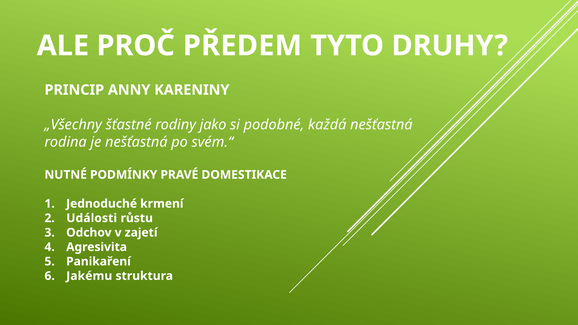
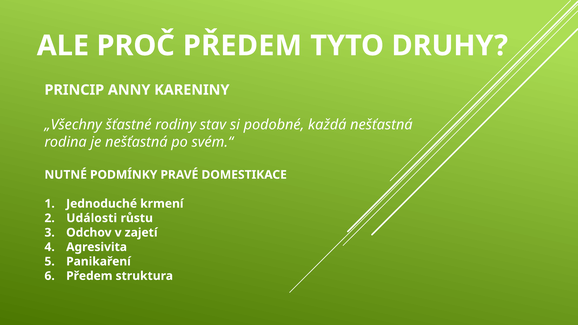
jako: jako -> stav (213, 125)
Jakému: Jakému -> Předem (89, 276)
